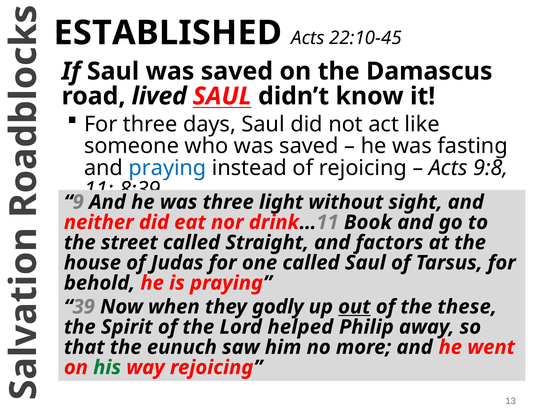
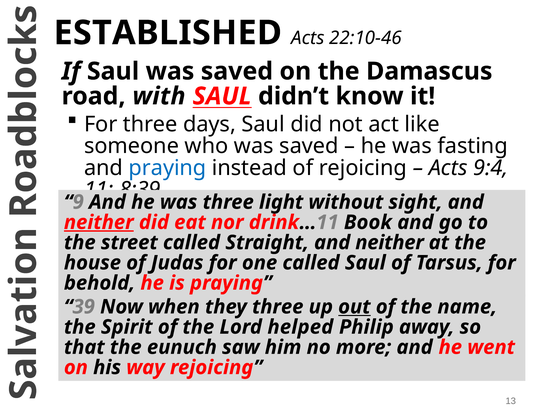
22:10-45: 22:10-45 -> 22:10-46 (365, 38)
lived: lived -> with (159, 96)
9:8: 9:8 -> 9:4 (491, 168)
neither underline: none -> present (99, 222)
Straight and factors: factors -> neither (390, 243)
they godly: godly -> three (278, 307)
these: these -> name (467, 307)
his colour: green -> black (107, 367)
